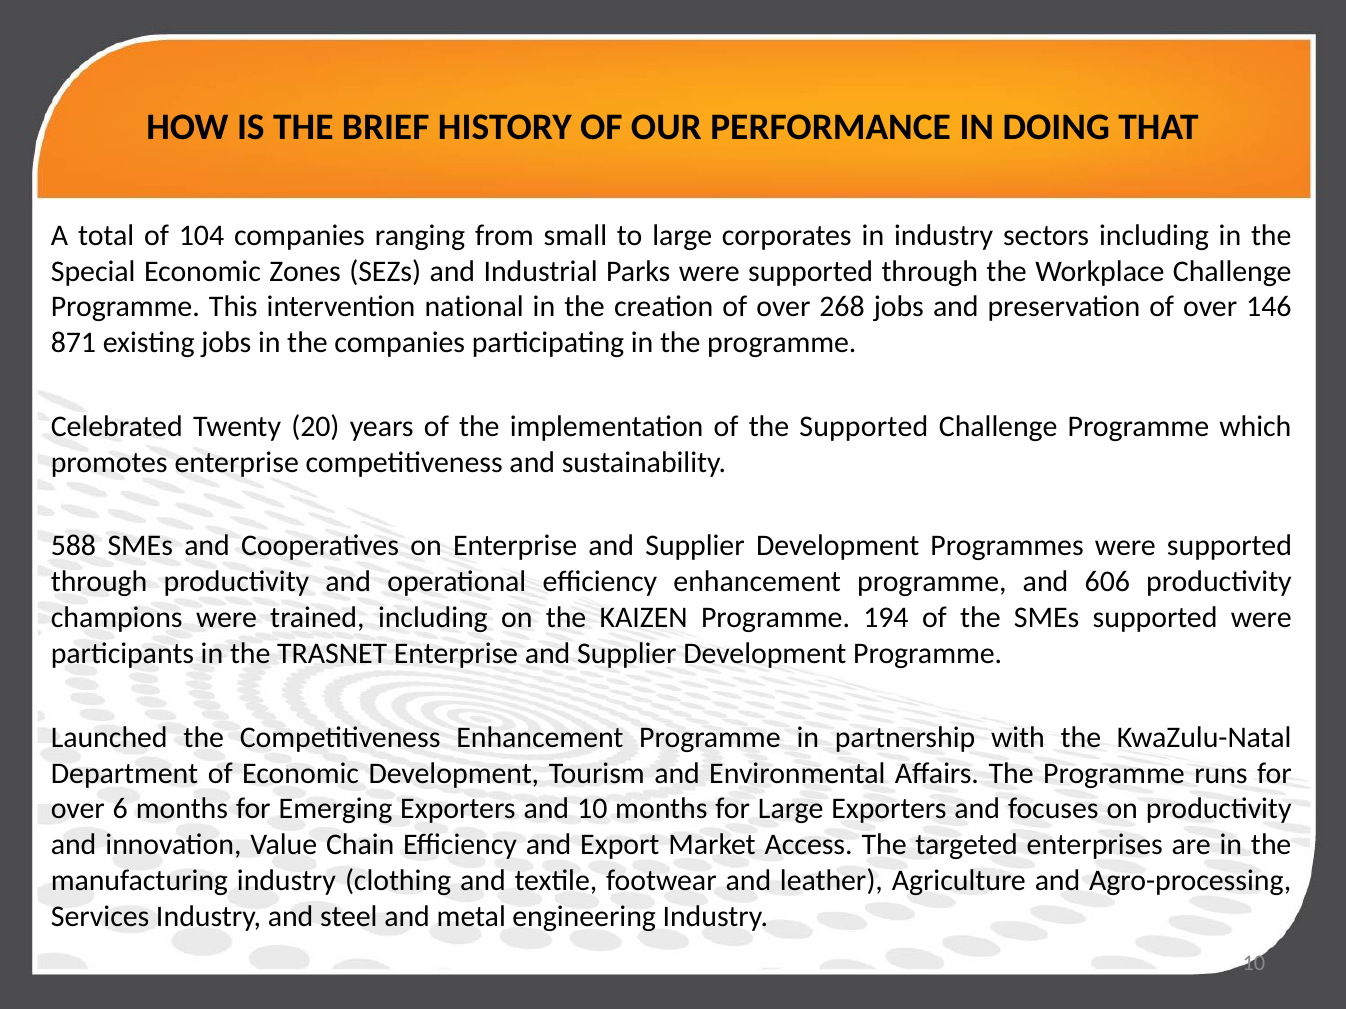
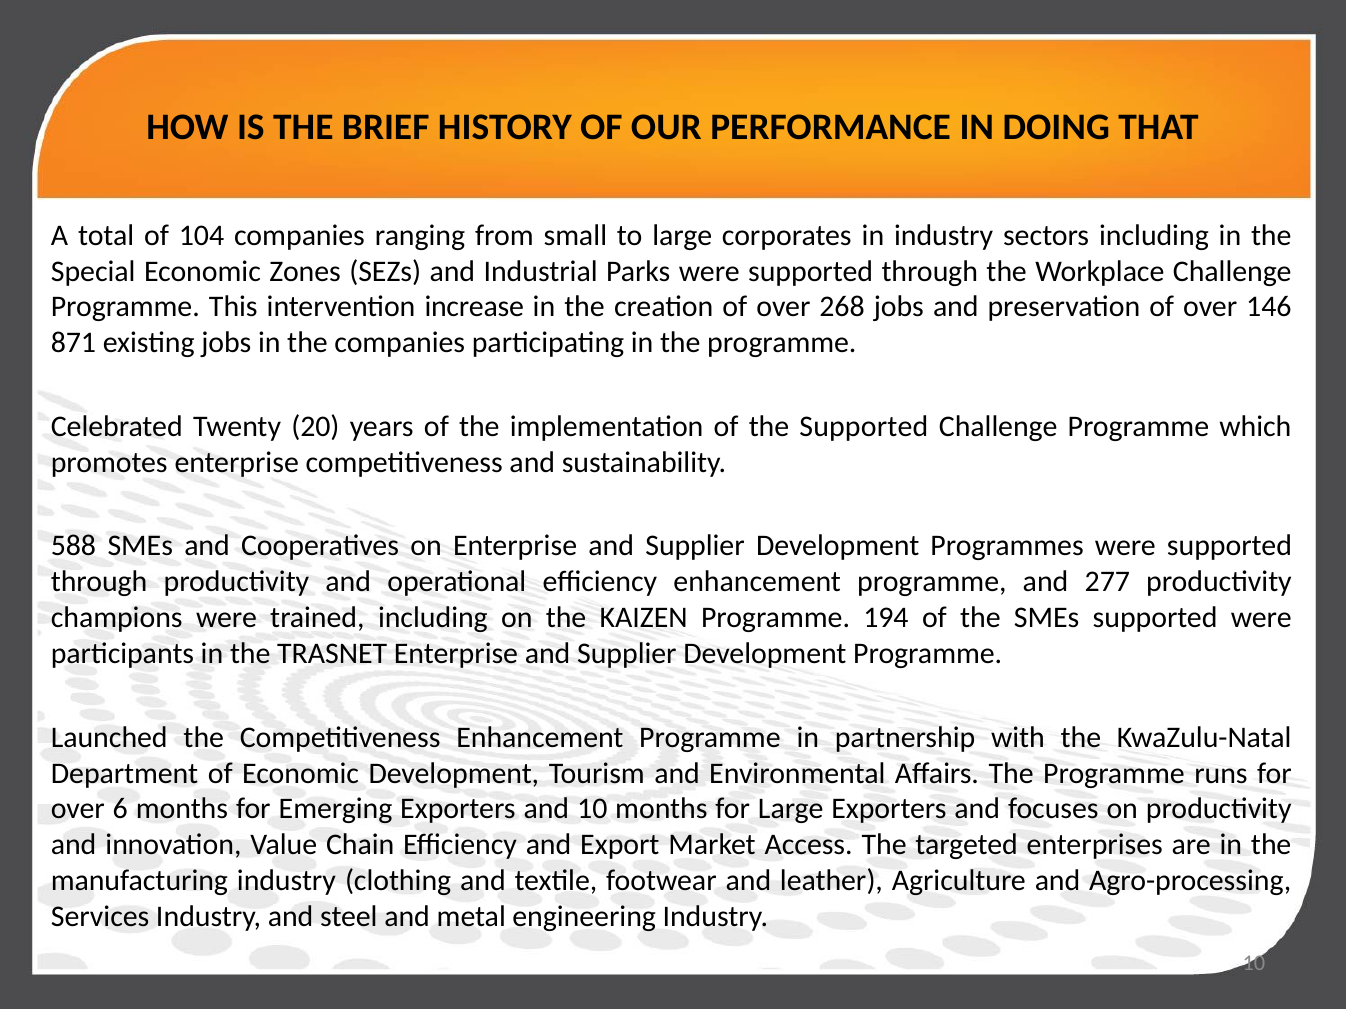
national: national -> increase (474, 307)
606: 606 -> 277 (1107, 582)
